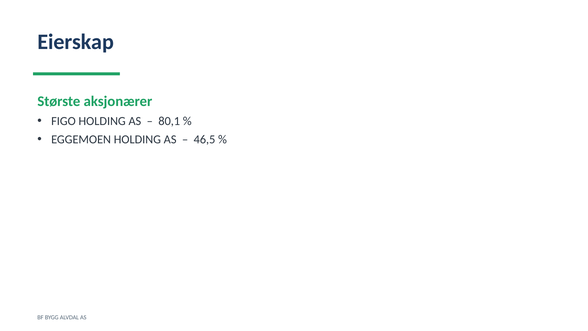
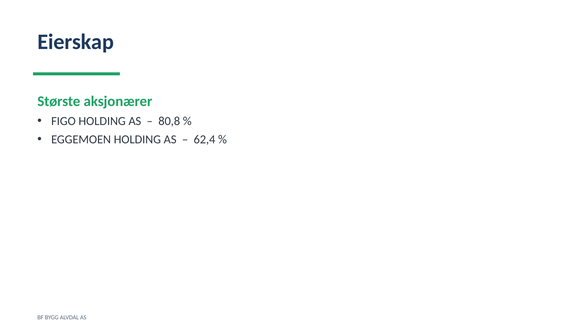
80,1: 80,1 -> 80,8 (169, 121)
46,5: 46,5 -> 62,4 (205, 139)
